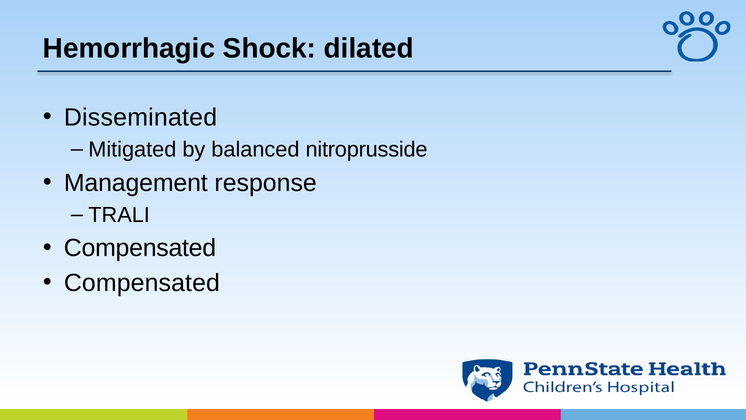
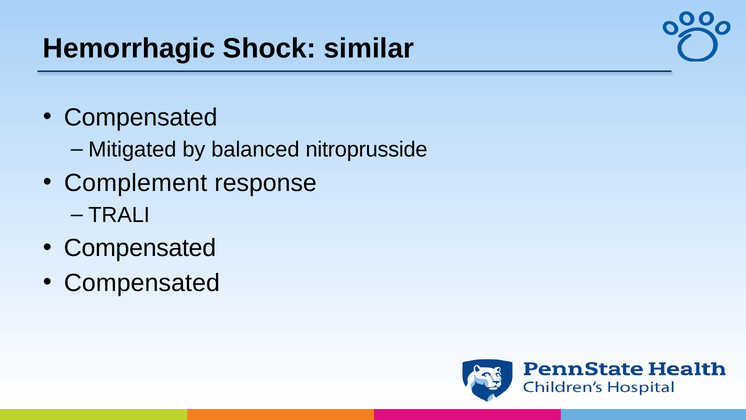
dilated: dilated -> similar (369, 48)
Disseminated: Disseminated -> Compensated (141, 117)
Management: Management -> Complement (136, 183)
